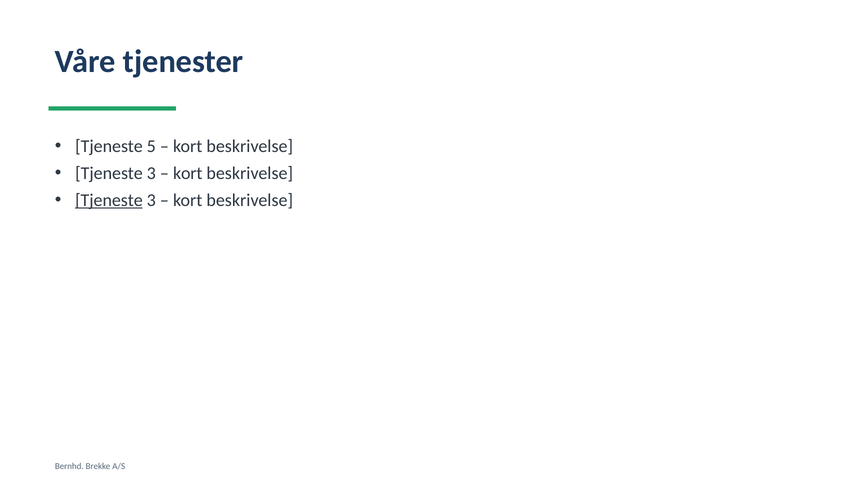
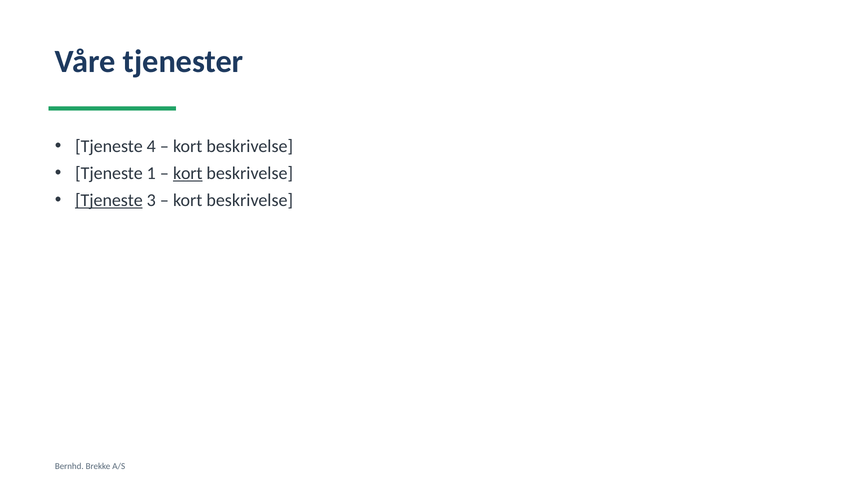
5: 5 -> 4 (151, 146)
3: 3 -> 1 (151, 173)
kort underline: none -> present (188, 173)
